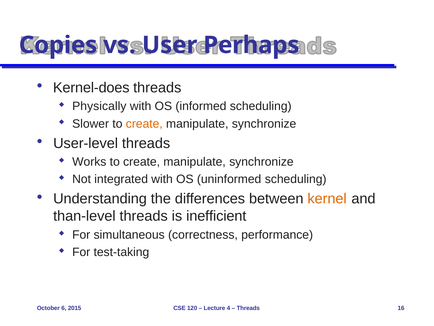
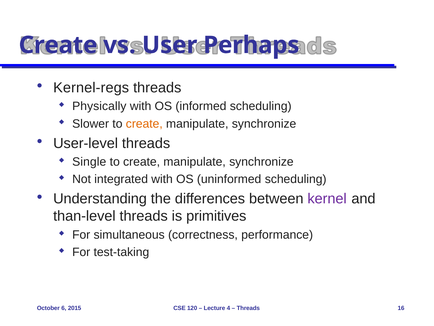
Copies: Copies -> Create (58, 45)
Kernel-does: Kernel-does -> Kernel-regs (91, 87)
Works: Works -> Single (89, 162)
kernel colour: orange -> purple (327, 199)
inefficient: inefficient -> primitives (216, 216)
